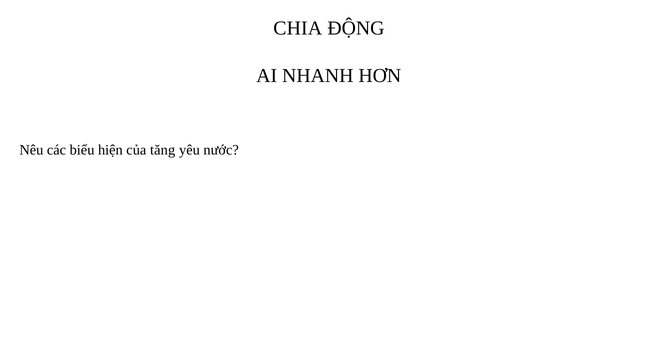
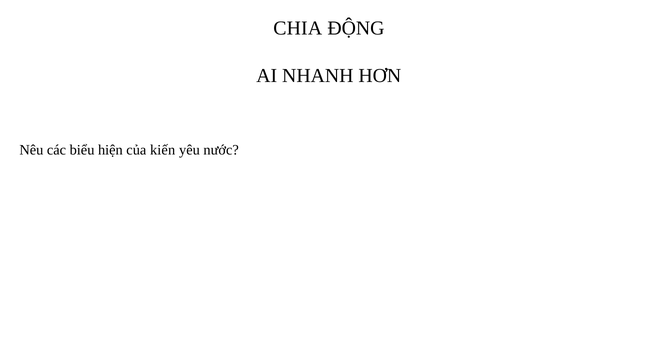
tăng: tăng -> kiến (163, 150)
